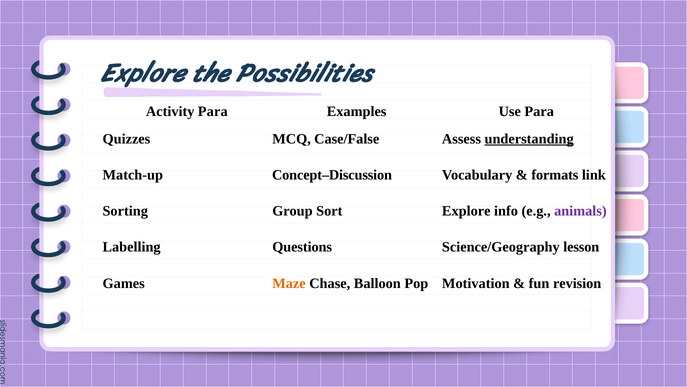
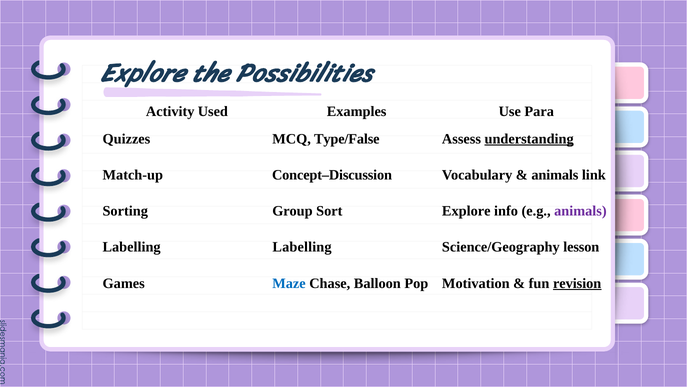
Activity Para: Para -> Used (213, 111)
Case/False: Case/False -> Type/False (347, 139)
formats: formats -> animals (555, 175)
Labelling Questions: Questions -> Labelling (302, 247)
Maze colour: orange -> blue (289, 283)
revision underline: none -> present (577, 283)
